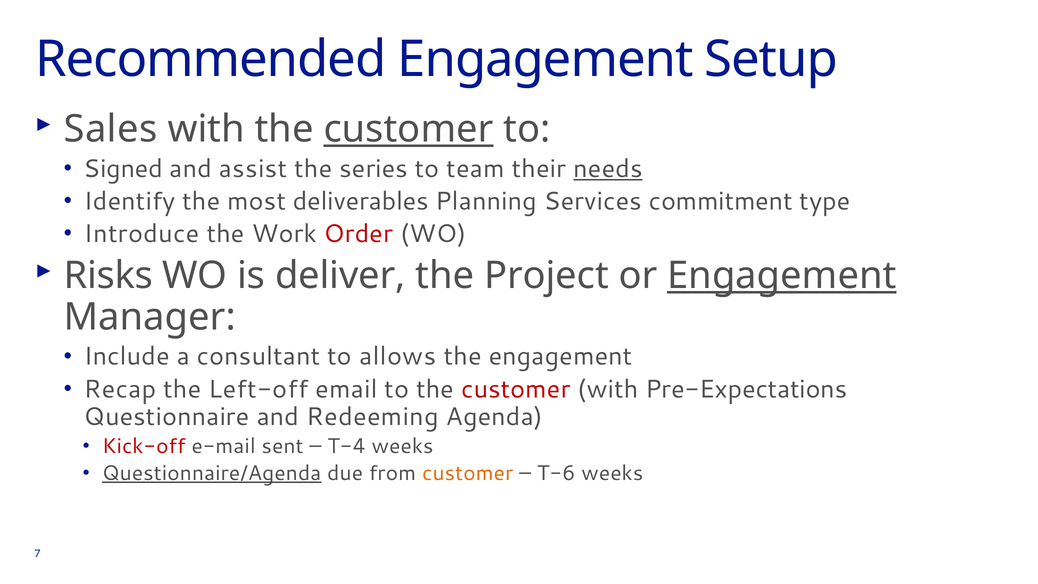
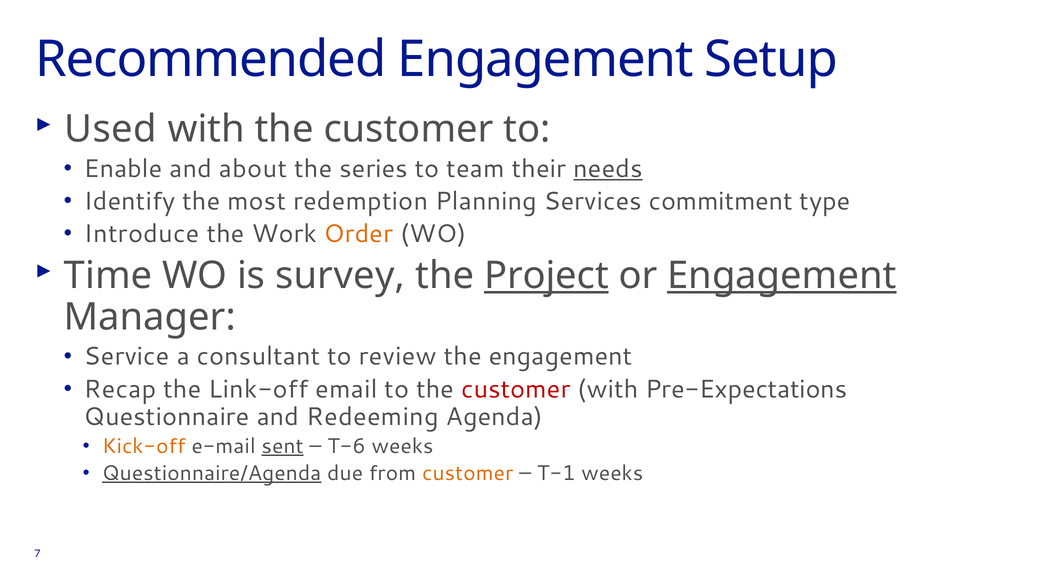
Sales: Sales -> Used (111, 129)
customer underline: present -> none (409, 129)
Signed: Signed -> Enable (123, 169)
assist: assist -> about (253, 169)
deliverables: deliverables -> redemption (361, 201)
Order colour: red -> orange (358, 234)
Risks: Risks -> Time (108, 276)
deliver: deliver -> survey (340, 276)
Project underline: none -> present (546, 276)
Include: Include -> Service (127, 356)
allows: allows -> review (398, 356)
Left-off: Left-off -> Link-off (258, 389)
Kick-off colour: red -> orange (144, 446)
sent underline: none -> present (283, 446)
T-4: T-4 -> T-6 (347, 446)
T-6: T-6 -> T-1 (556, 473)
